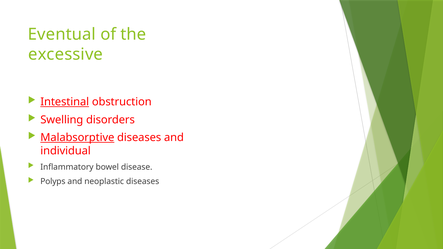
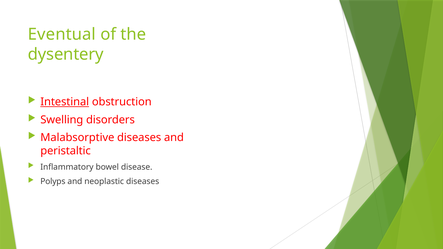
excessive: excessive -> dysentery (66, 54)
Malabsorptive underline: present -> none (77, 138)
individual: individual -> peristaltic (66, 151)
